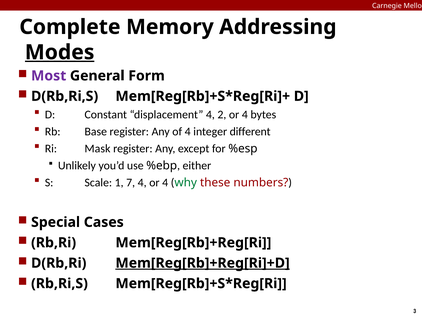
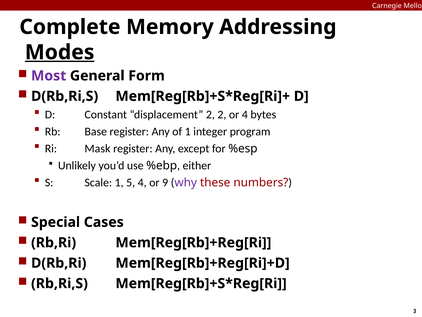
displacement 4: 4 -> 2 (210, 114)
of 4: 4 -> 1 (188, 131)
different: different -> program (250, 131)
7: 7 -> 5 (131, 182)
4 or 4: 4 -> 9 (165, 182)
why colour: green -> purple (186, 182)
Mem[Reg[Rb]+Reg[Ri]+D underline: present -> none (203, 263)
